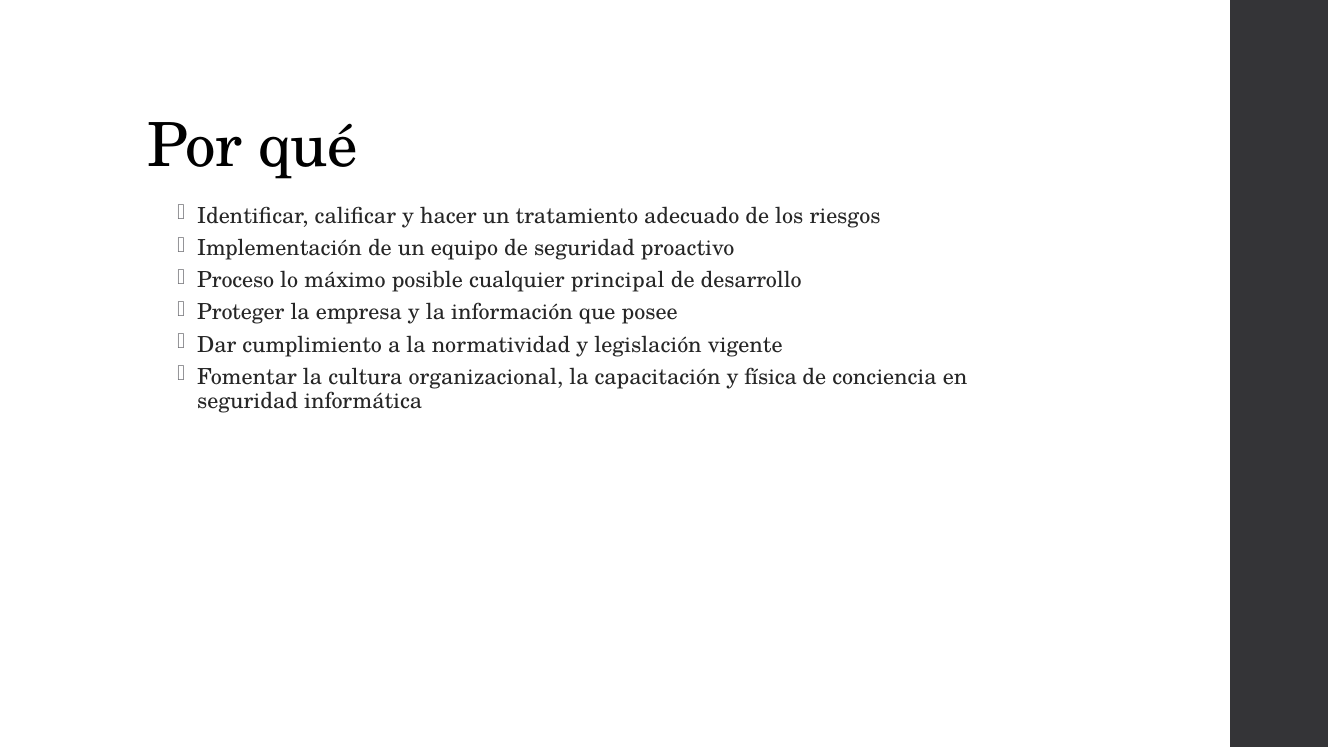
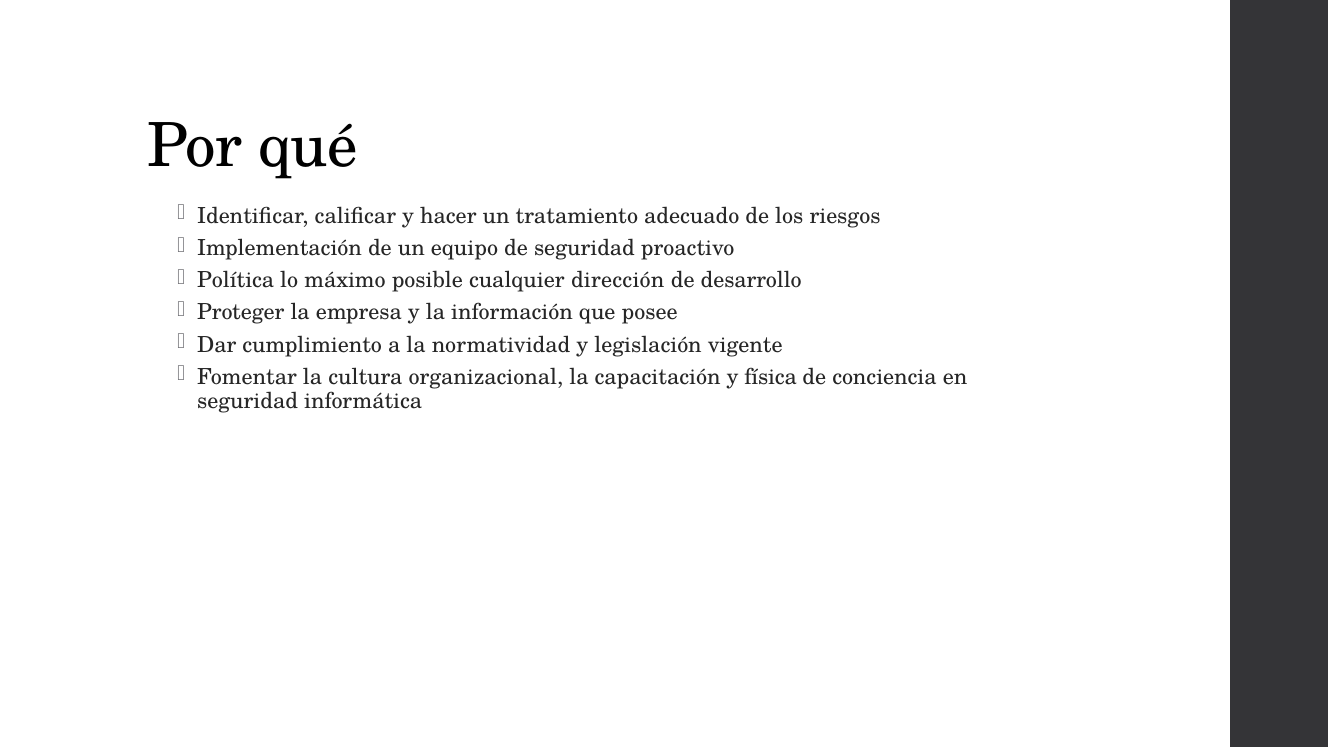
Proceso: Proceso -> Política (236, 280)
principal: principal -> dirección (618, 280)
